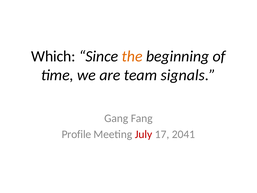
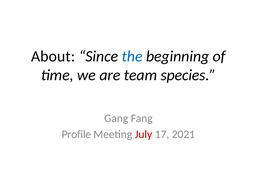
Which: Which -> About (53, 56)
the colour: orange -> blue (132, 56)
signals: signals -> species (188, 75)
2041: 2041 -> 2021 (183, 134)
